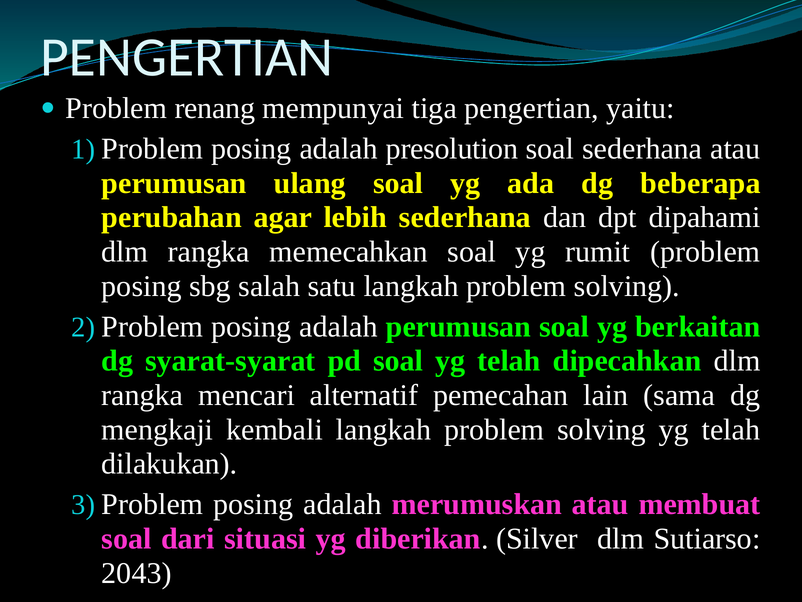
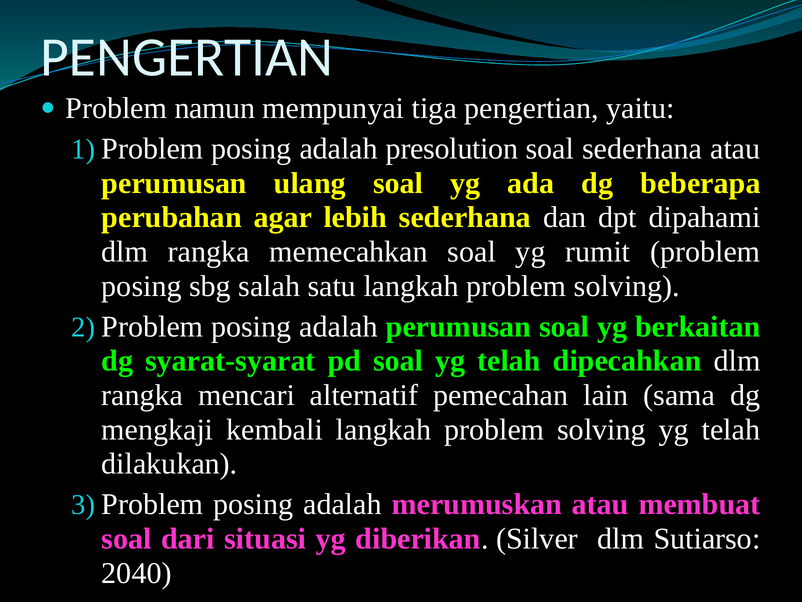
renang: renang -> namun (215, 108)
2043: 2043 -> 2040 (137, 573)
